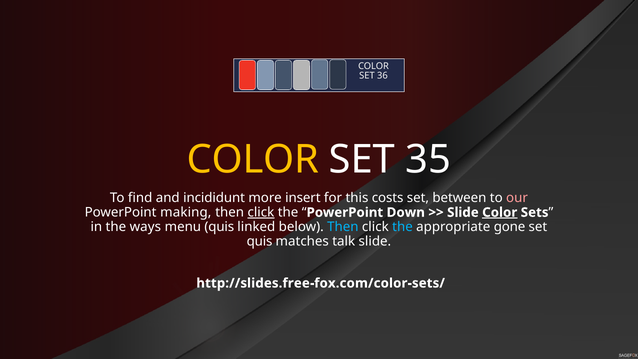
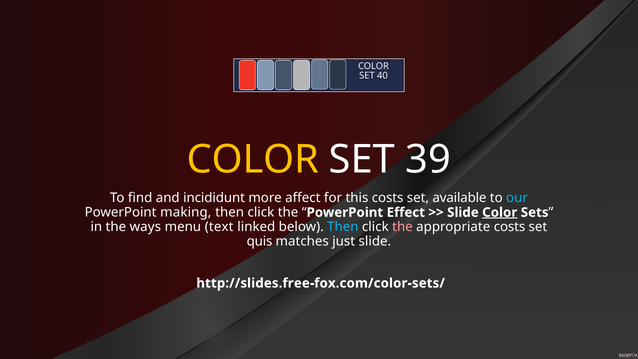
36: 36 -> 40 (382, 76)
35: 35 -> 39 (428, 159)
insert: insert -> affect (303, 198)
between: between -> available (459, 198)
our colour: pink -> light blue (517, 198)
click underline: present -> none (261, 212)
Down: Down -> Effect (406, 212)
menu quis: quis -> text (219, 227)
the colour: light blue -> pink (402, 227)
appropriate gone: gone -> costs (510, 227)
talk: talk -> just (344, 241)
